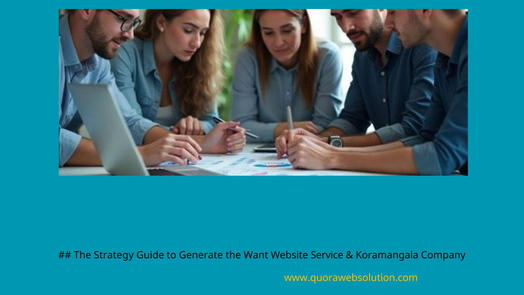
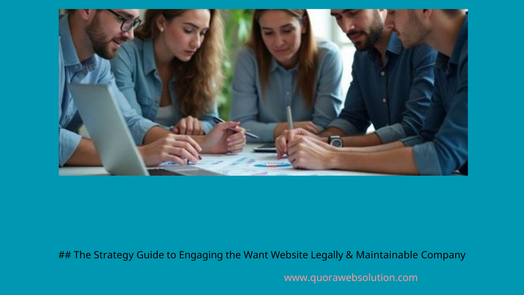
Generate: Generate -> Engaging (201, 255)
Service: Service -> Legally (327, 255)
Koramangala: Koramangala -> Maintainable (387, 255)
www.quorawebsolution.com colour: yellow -> pink (351, 278)
